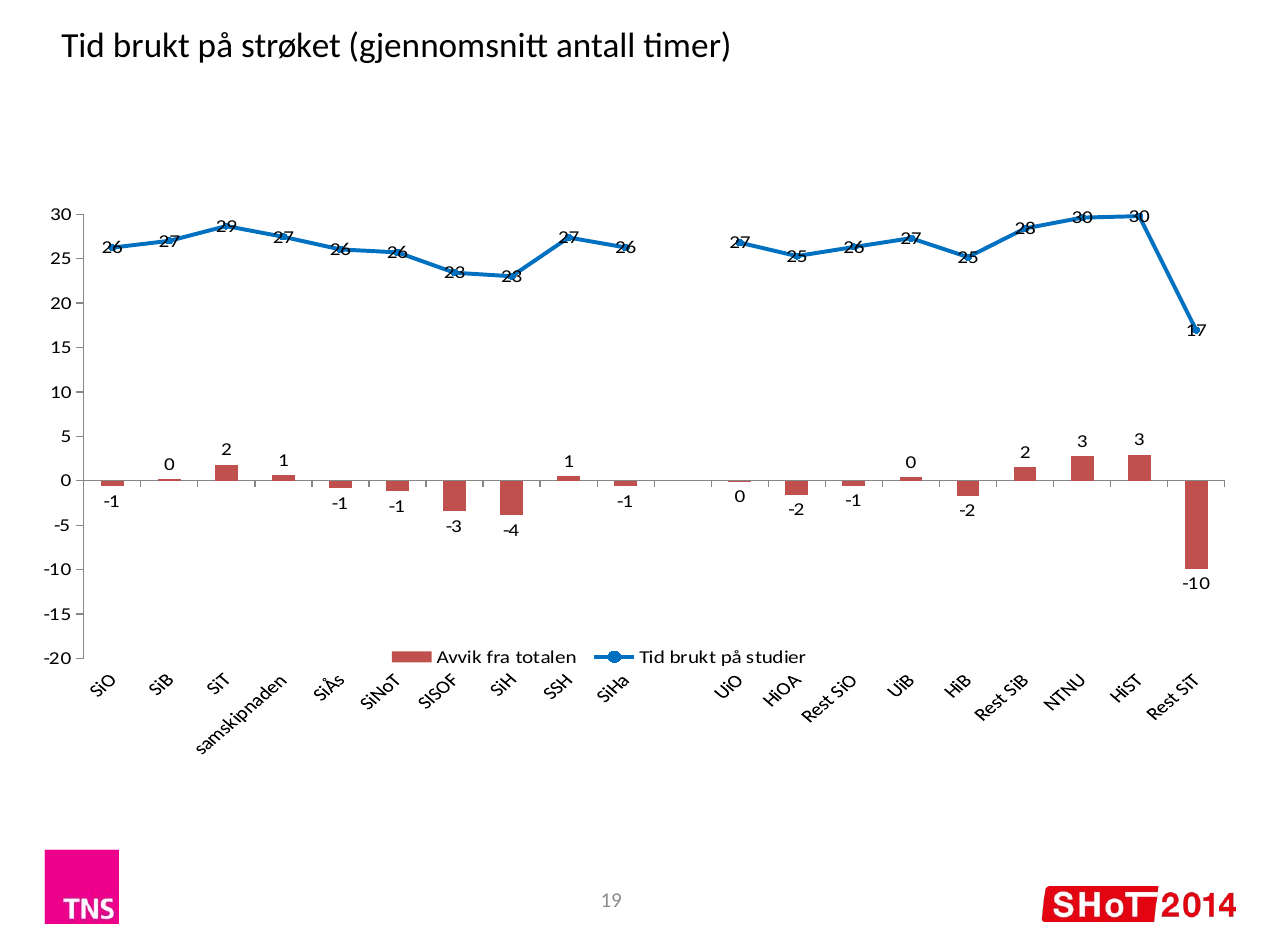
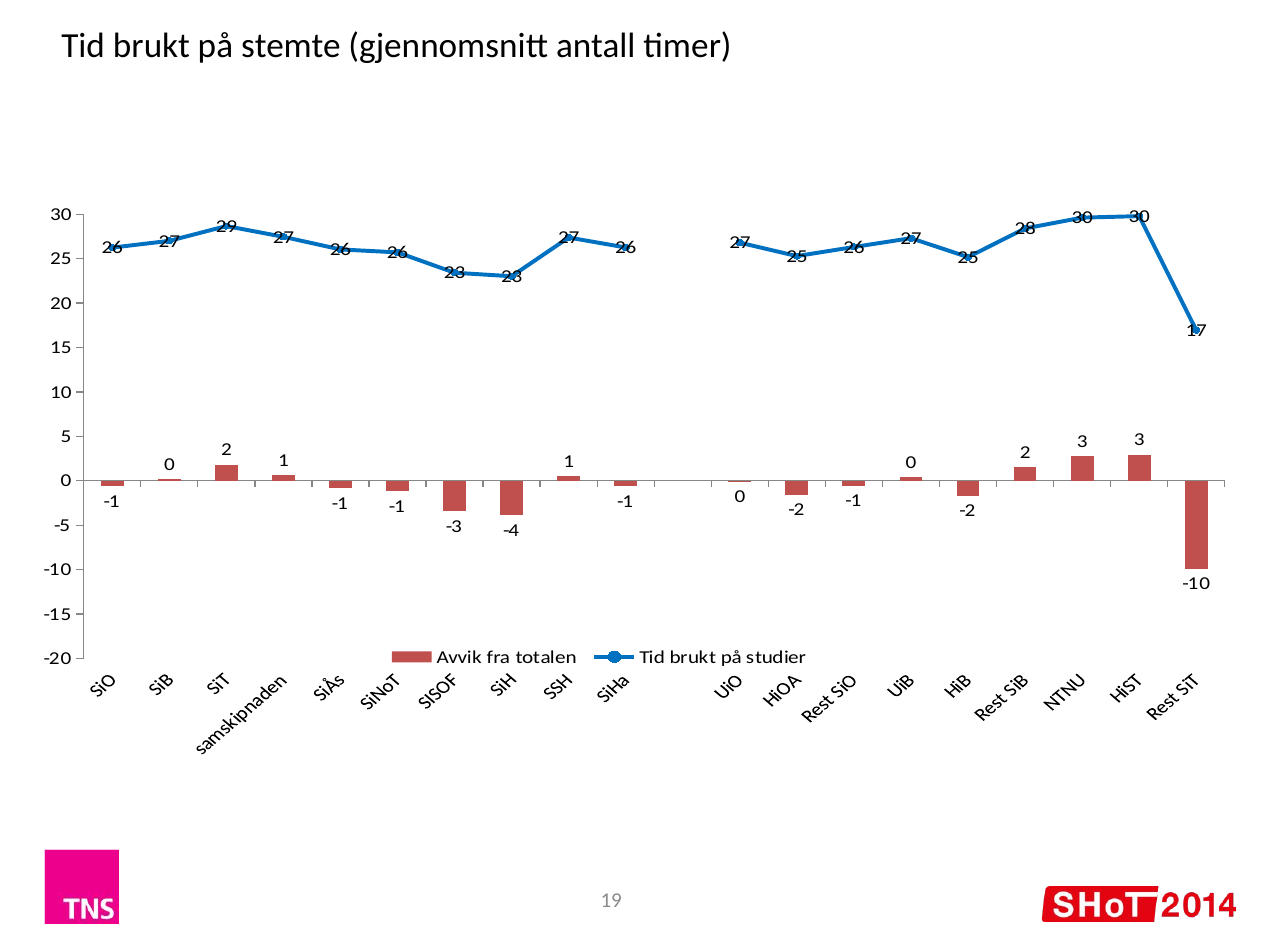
strøket: strøket -> stemte (291, 46)
